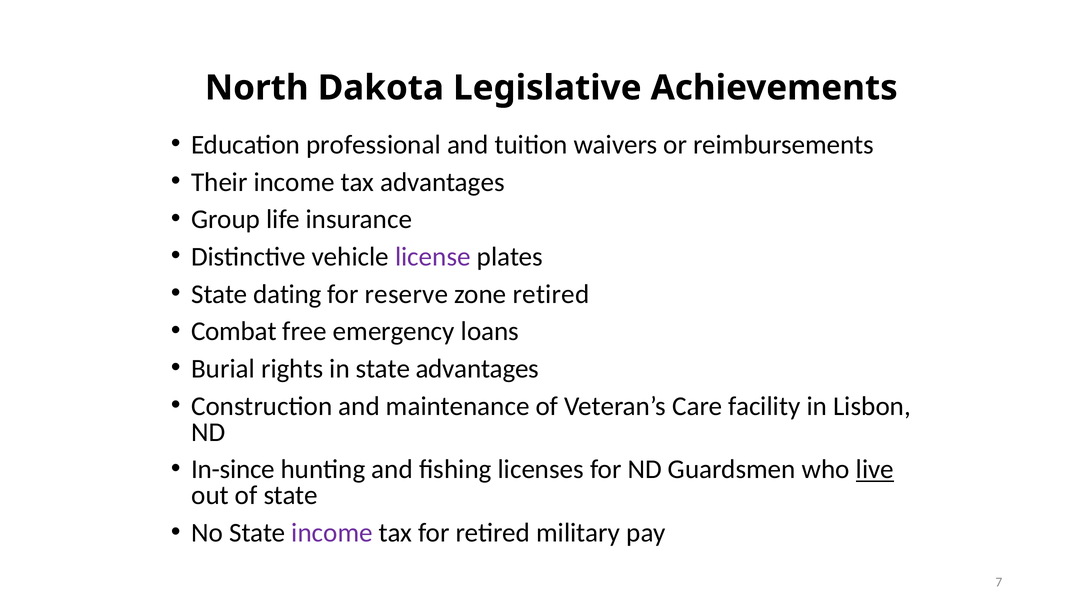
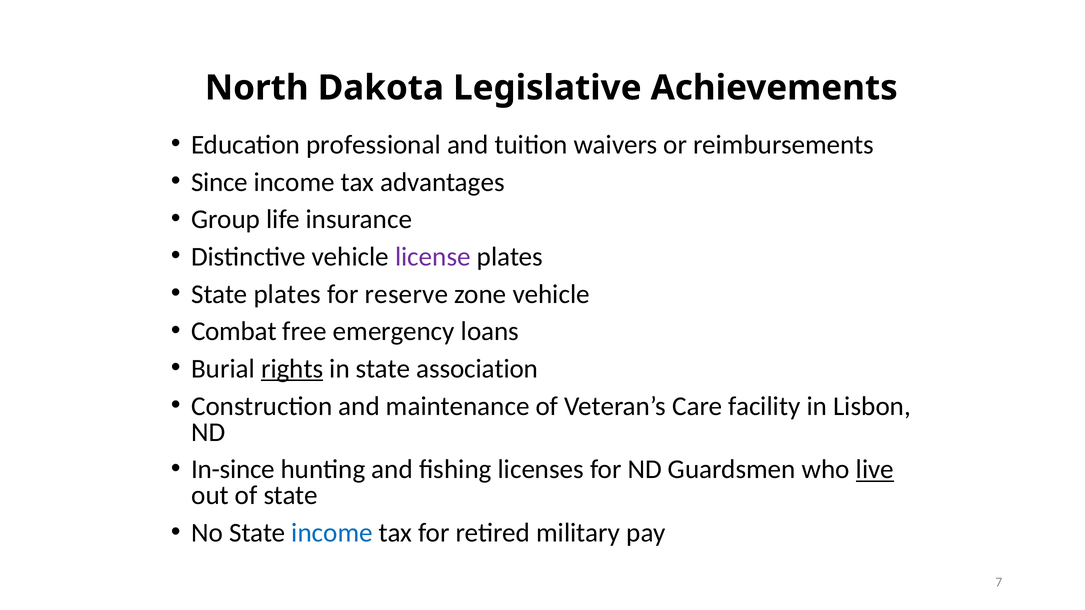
Their: Their -> Since (219, 182)
State dating: dating -> plates (287, 294)
zone retired: retired -> vehicle (551, 294)
rights underline: none -> present (292, 369)
state advantages: advantages -> association (477, 369)
income colour: purple -> blue (332, 533)
